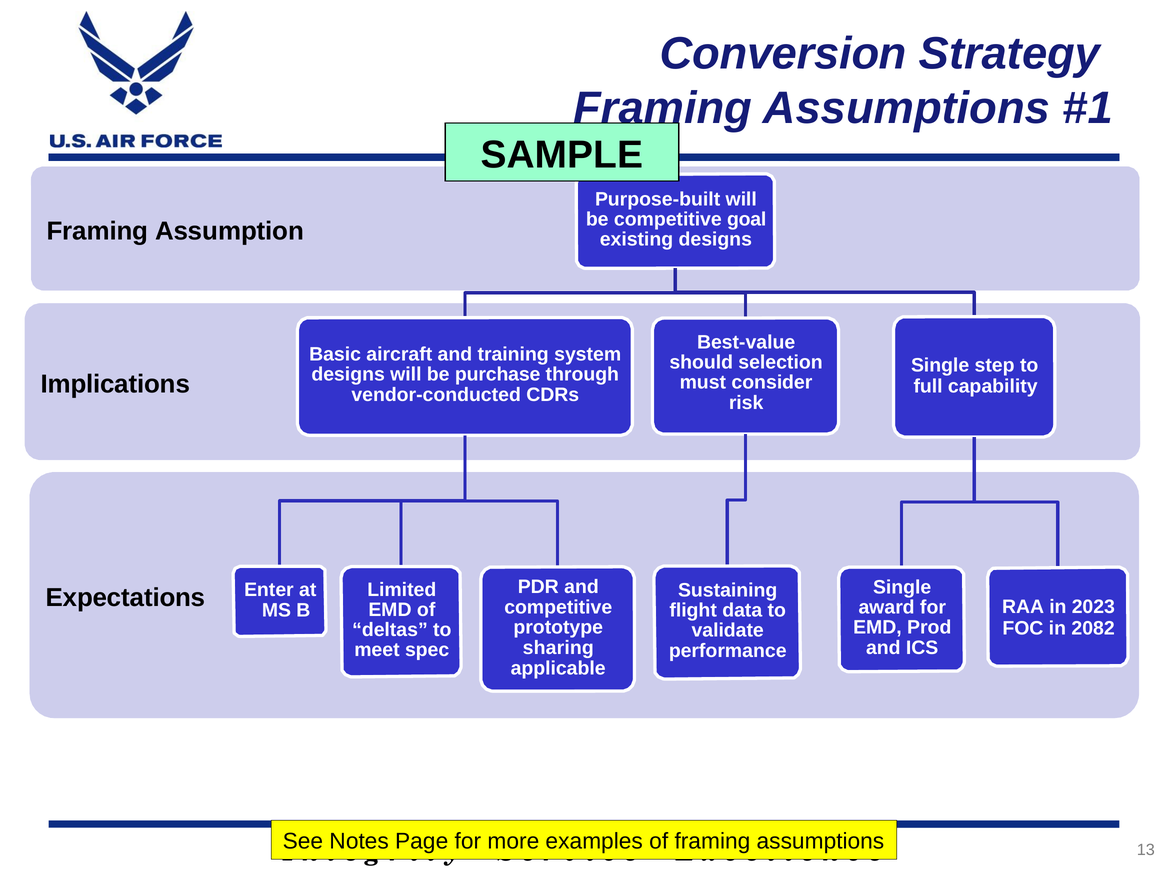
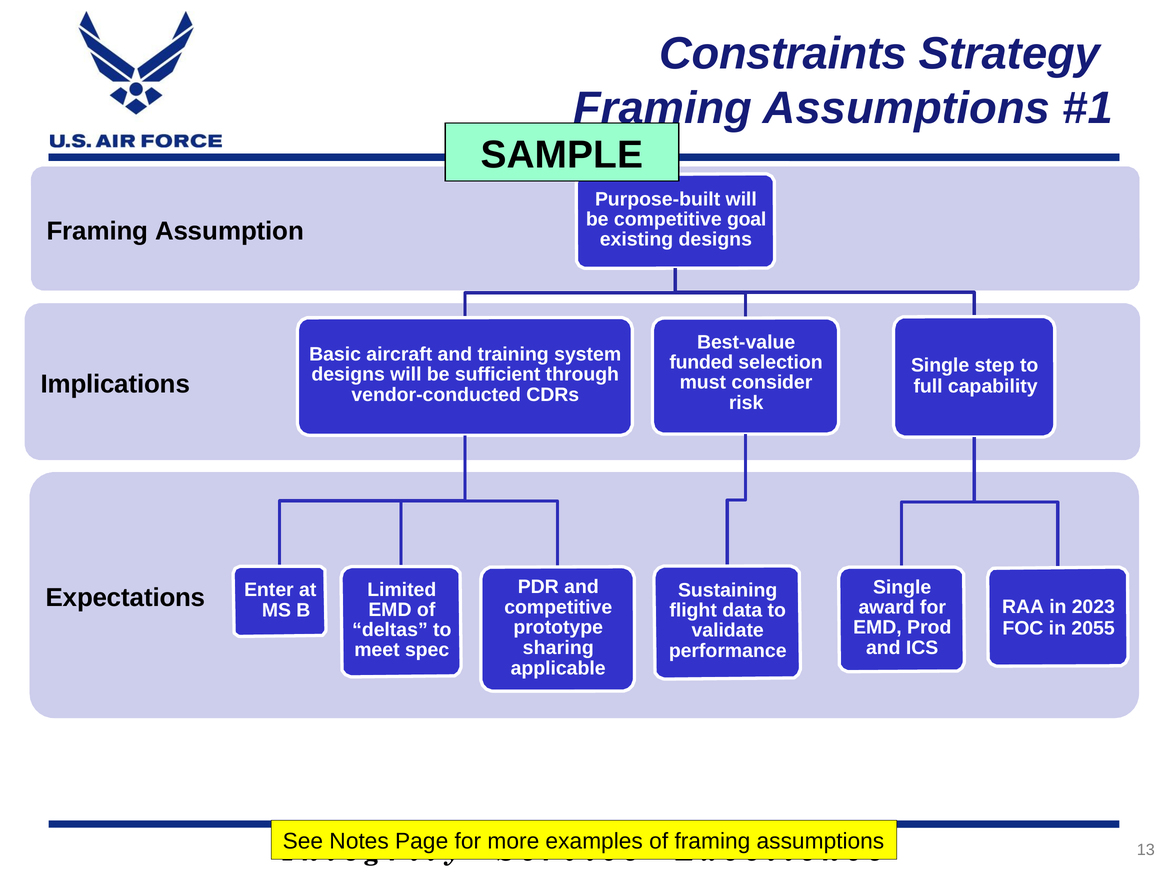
Conversion: Conversion -> Constraints (783, 54)
should: should -> funded (701, 362)
purchase: purchase -> sufficient (498, 375)
2082: 2082 -> 2055 (1093, 628)
